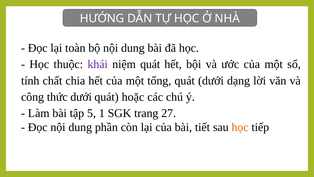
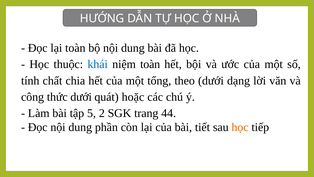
khái colour: purple -> blue (98, 64)
niệm quát: quát -> toàn (150, 64)
tổng quát: quát -> theo (185, 80)
1: 1 -> 2 (102, 113)
27: 27 -> 44 (169, 113)
